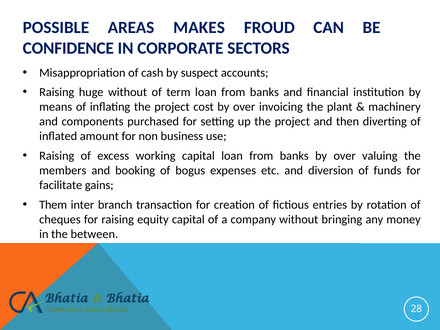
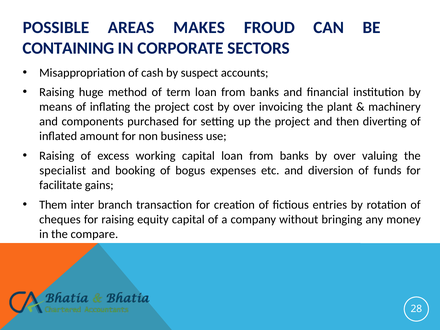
CONFIDENCE: CONFIDENCE -> CONTAINING (68, 48)
huge without: without -> method (128, 92)
members: members -> specialist (63, 171)
between: between -> compare (94, 234)
